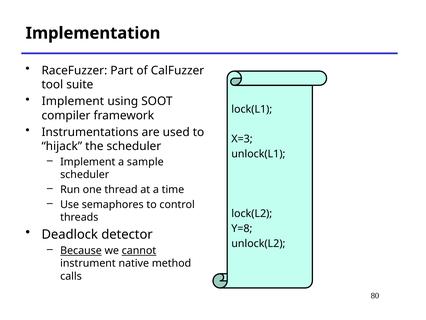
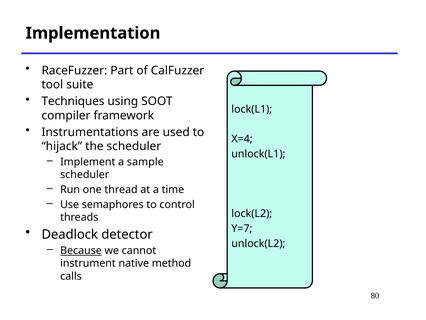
Implement: Implement -> Techniques (73, 101)
X=3: X=3 -> X=4 (242, 139)
Y=8: Y=8 -> Y=7 (242, 228)
cannot underline: present -> none (139, 250)
